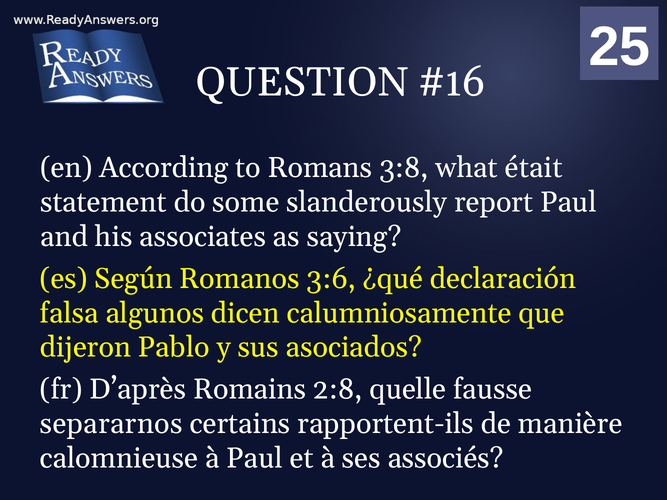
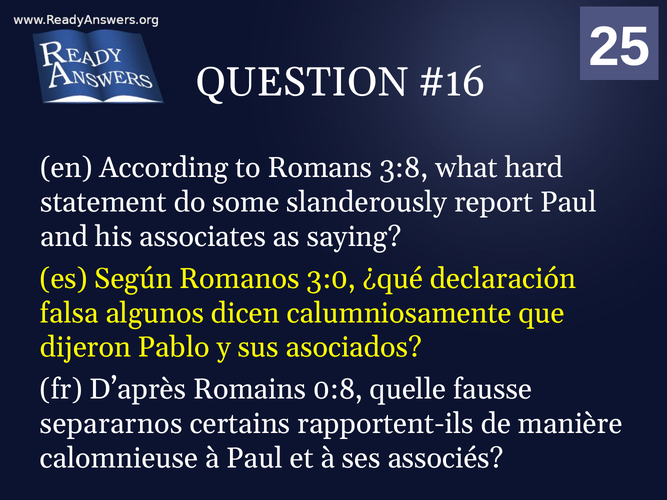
était: était -> hard (534, 168)
3:6: 3:6 -> 3:0 (331, 279)
2:8: 2:8 -> 0:8 (338, 389)
